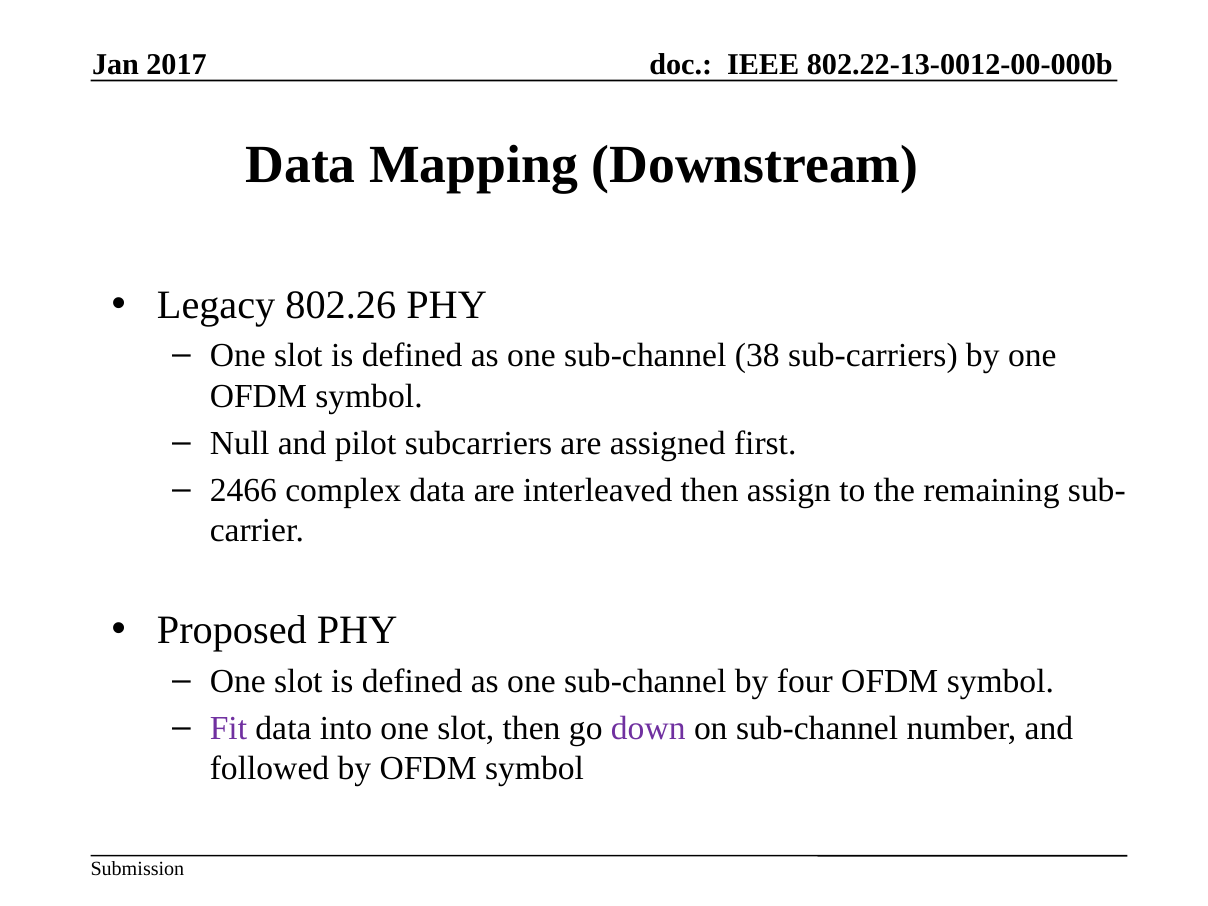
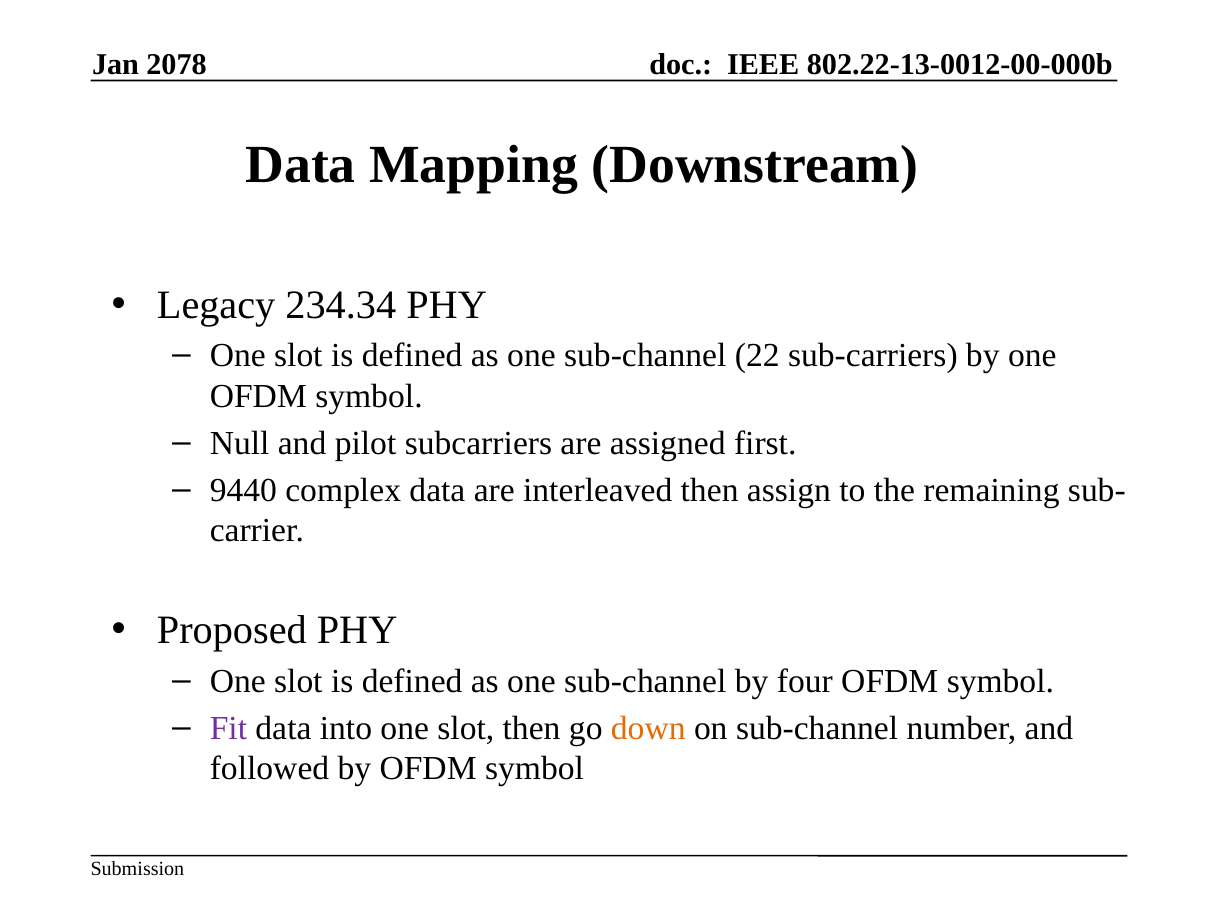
2017: 2017 -> 2078 (177, 64)
802.26: 802.26 -> 234.34 (341, 305)
38: 38 -> 22 (757, 356)
2466: 2466 -> 9440 (243, 490)
down colour: purple -> orange (648, 728)
